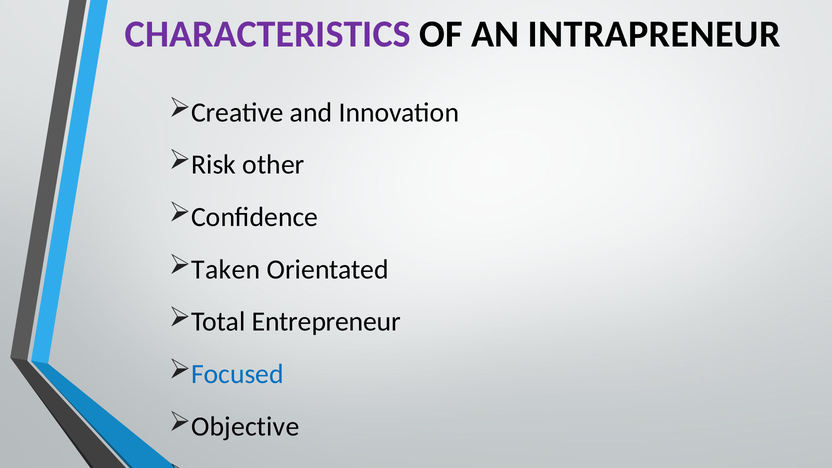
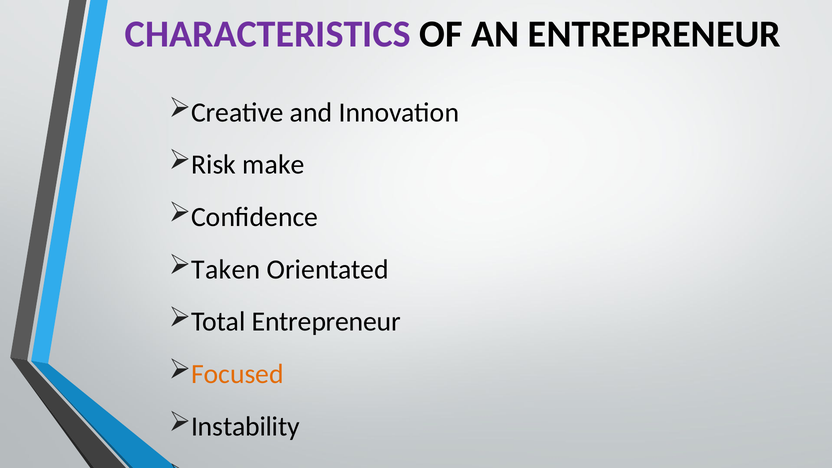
AN INTRAPRENEUR: INTRAPRENEUR -> ENTREPRENEUR (654, 34)
other: other -> make (273, 165)
Focused colour: blue -> orange (237, 374)
Objective: Objective -> Instability (245, 426)
